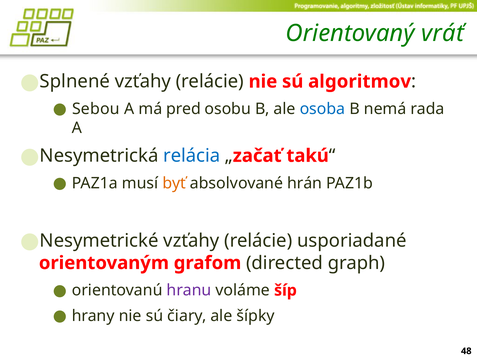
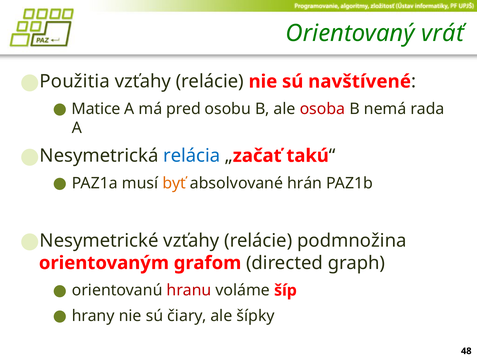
Splnené: Splnené -> Použitia (75, 81)
algoritmov: algoritmov -> navštívené (360, 81)
Sebou: Sebou -> Matice (96, 109)
osoba colour: blue -> red (322, 109)
usporiadané: usporiadané -> podmnožina (352, 240)
hranu colour: purple -> red (189, 290)
